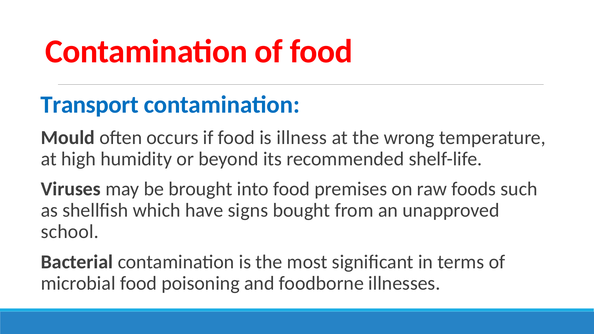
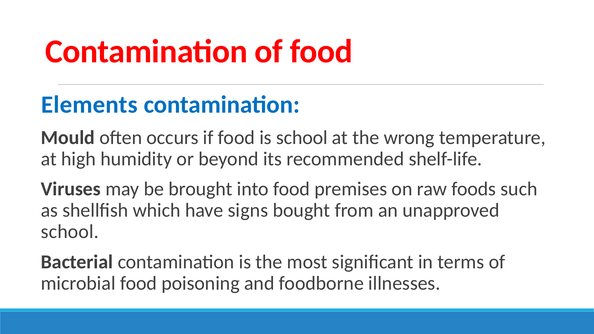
Transport: Transport -> Elements (89, 105)
is illness: illness -> school (302, 138)
